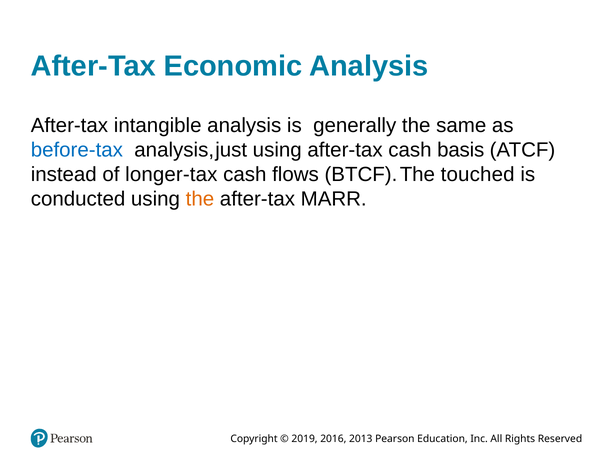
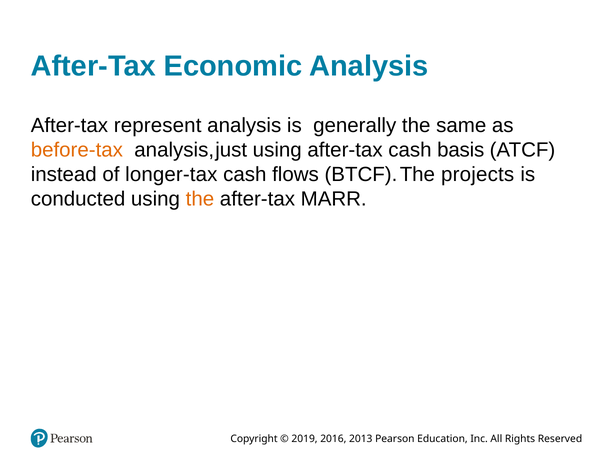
intangible: intangible -> represent (158, 125)
before-tax colour: blue -> orange (77, 150)
touched: touched -> projects (478, 175)
